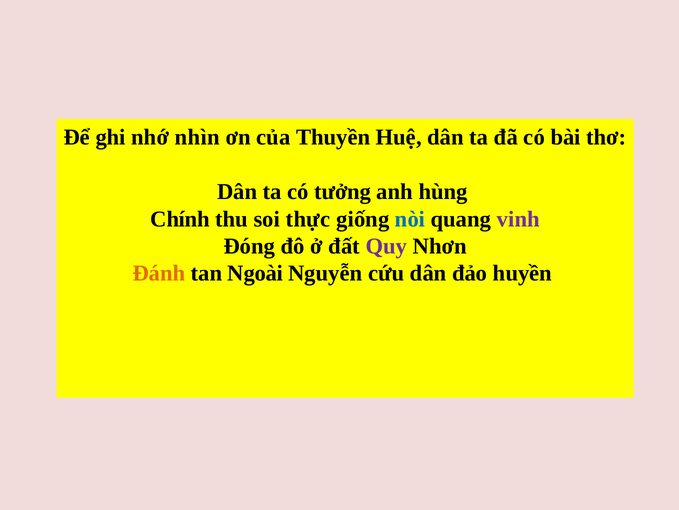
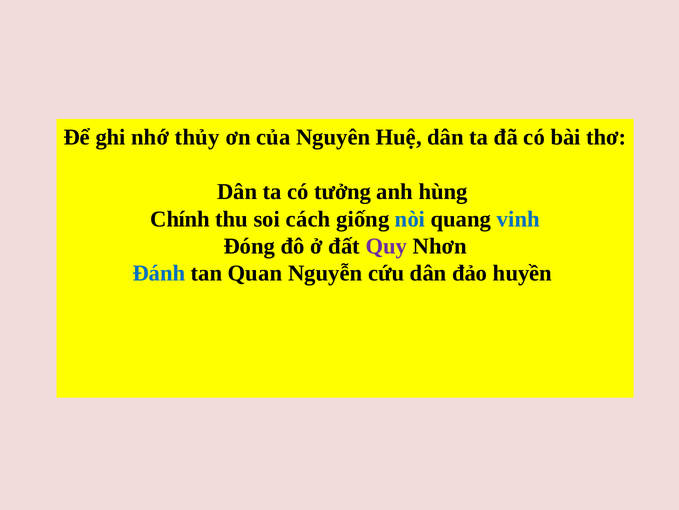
nhìn: nhìn -> thủy (197, 137)
Thuyền: Thuyền -> Nguyên (333, 137)
thực: thực -> cách (308, 219)
vinh colour: purple -> blue (518, 219)
Đánh colour: orange -> blue (159, 273)
Ngoài: Ngoài -> Quan (255, 273)
